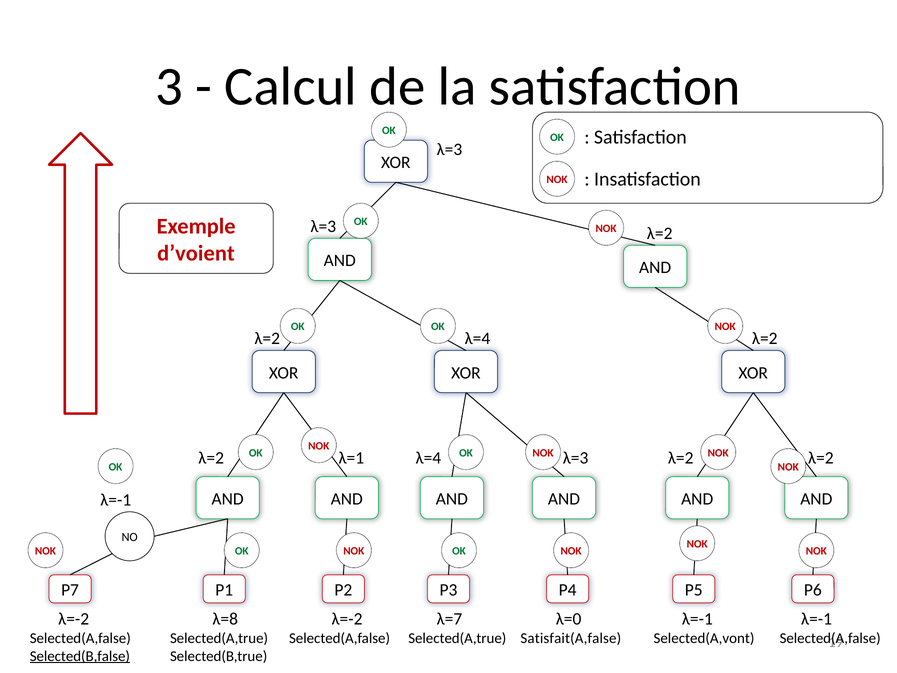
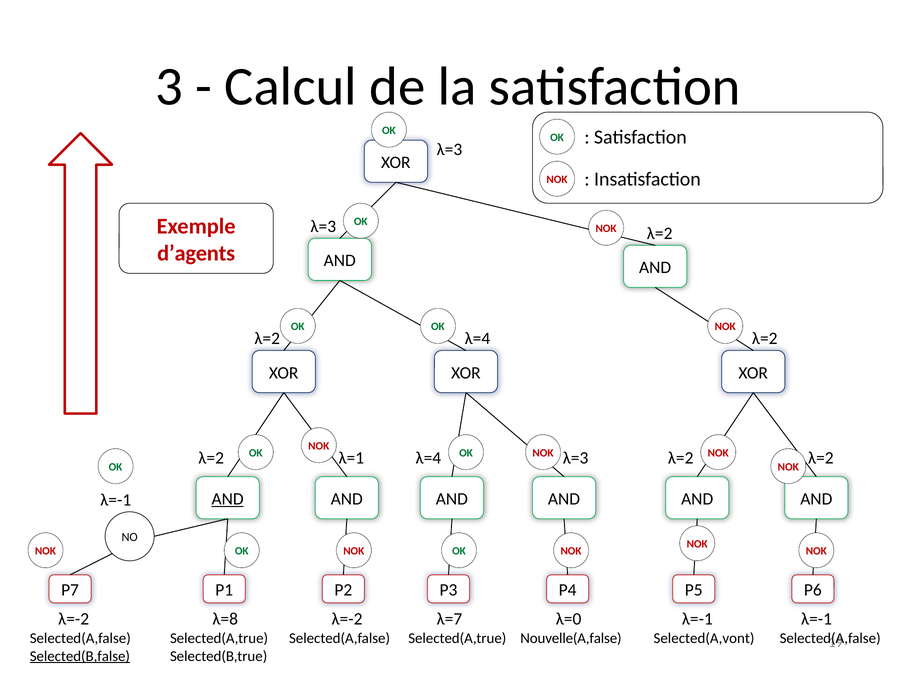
d’voient: d’voient -> d’agents (196, 253)
AND underline: none -> present (228, 499)
Satisfait(A,false: Satisfait(A,false -> Nouvelle(A,false (571, 638)
